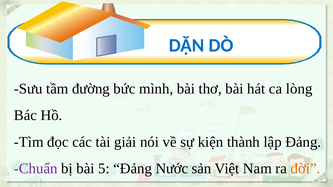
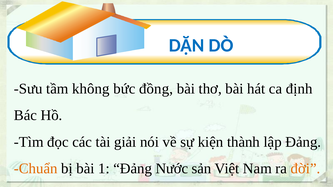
đường: đường -> không (91, 89)
mình: mình -> đồng (156, 89)
lòng: lòng -> định (299, 89)
Chuẩn colour: purple -> orange (36, 169)
5: 5 -> 1 (104, 169)
